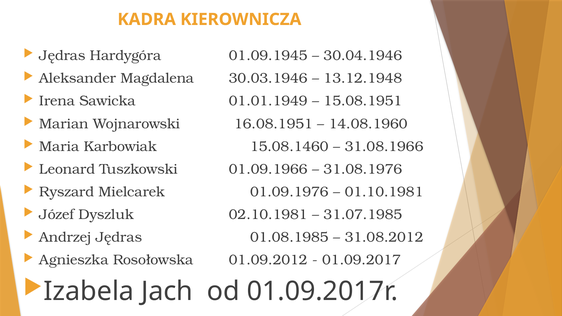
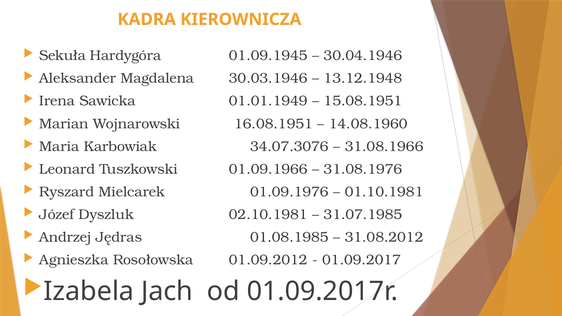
Jędras: Jędras -> Sekuła (62, 56)
15.08.1460: 15.08.1460 -> 34.07.3076 (289, 146)
